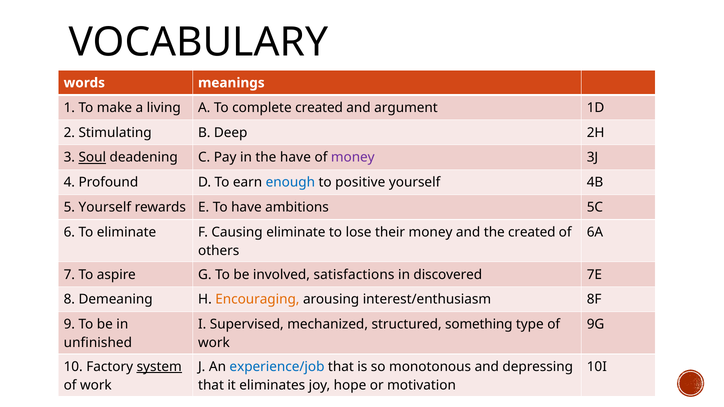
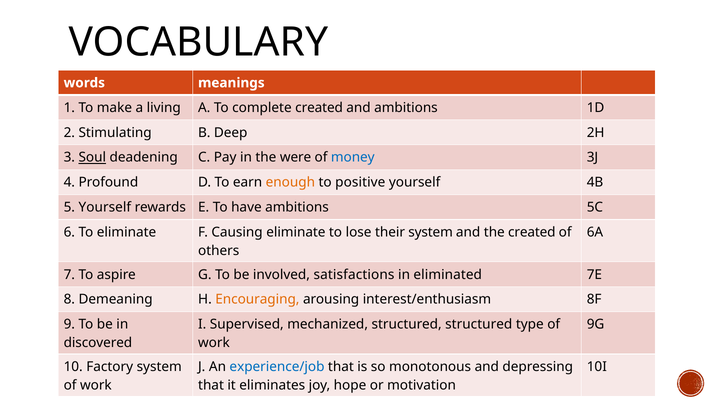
and argument: argument -> ambitions (406, 108)
the have: have -> were (296, 158)
money colour: purple -> blue (353, 158)
enough colour: blue -> orange (290, 183)
their money: money -> system (431, 232)
discovered: discovered -> eliminated (448, 275)
structured something: something -> structured (479, 325)
unfinished: unfinished -> discovered (98, 343)
system underline: present -> none (159, 367)
